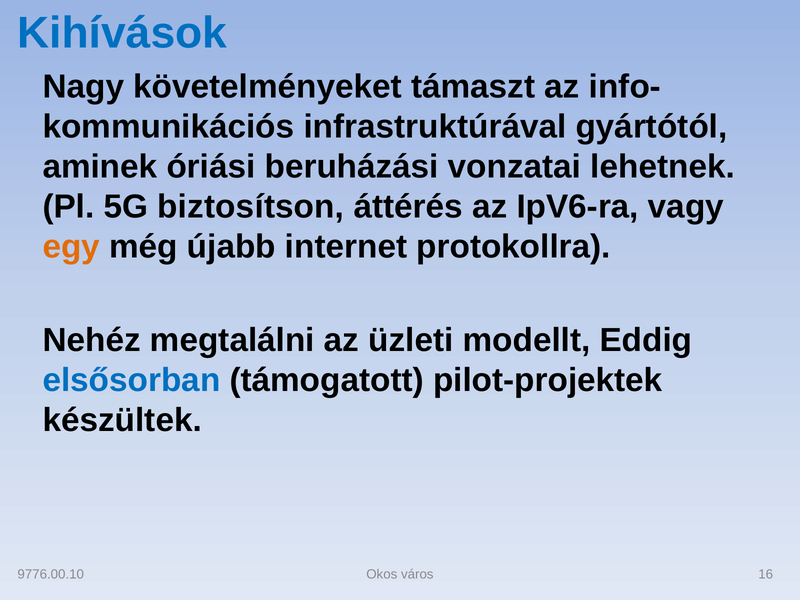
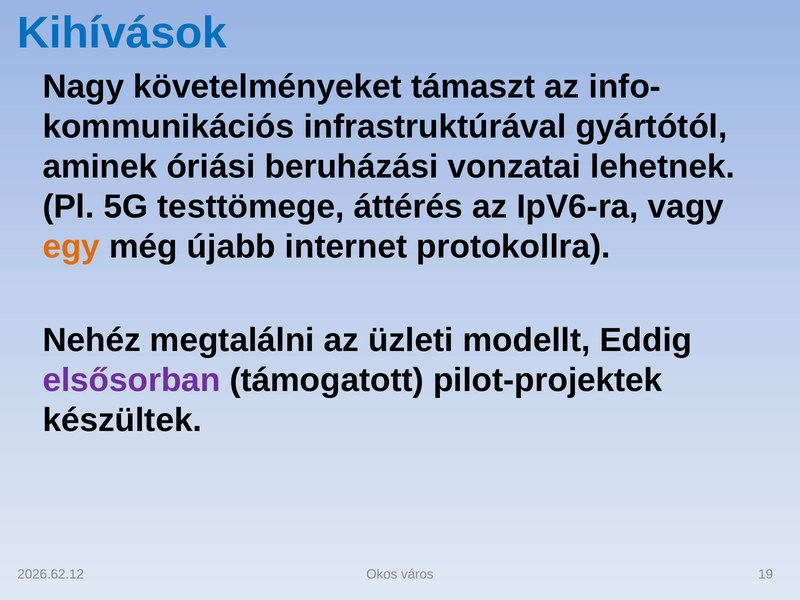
biztosítson: biztosítson -> testtömege (251, 207)
elsősorban colour: blue -> purple (131, 380)
9776.00.10: 9776.00.10 -> 2026.62.12 (51, 574)
16: 16 -> 19 (766, 574)
